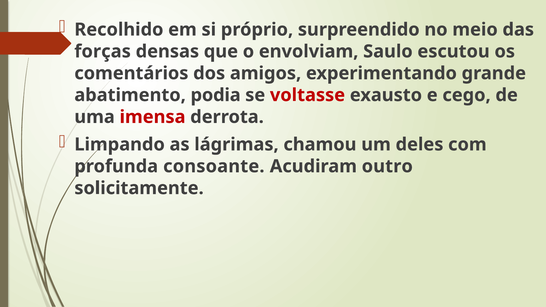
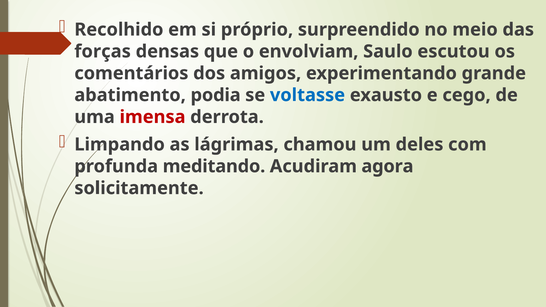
voltasse colour: red -> blue (307, 95)
consoante: consoante -> meditando (214, 166)
outro: outro -> agora (387, 166)
